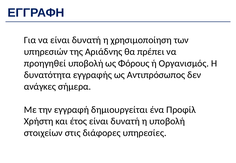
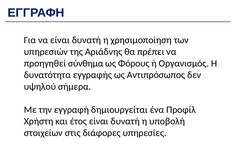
προηγηθεί υποβολή: υποβολή -> σύνθημα (86, 63)
ανάγκες: ανάγκες -> υψηλού (40, 87)
